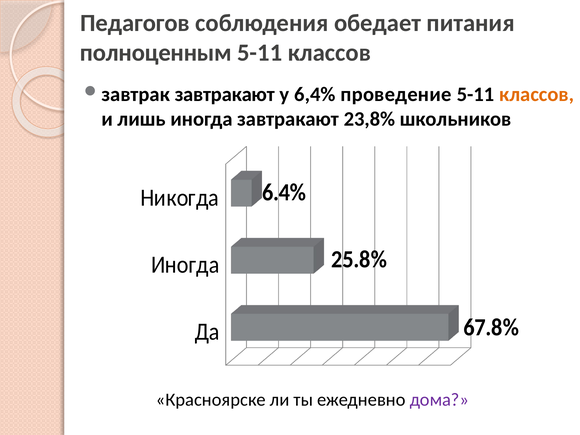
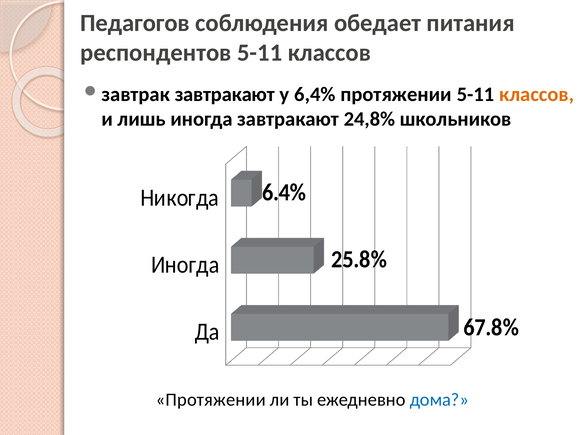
полноценным: полноценным -> респондентов (156, 53)
6,4% проведение: проведение -> протяжении (396, 94)
23,8%: 23,8% -> 24,8% (369, 119)
Красноярске: Красноярске -> Протяжении (211, 400)
дома colour: purple -> blue (439, 400)
